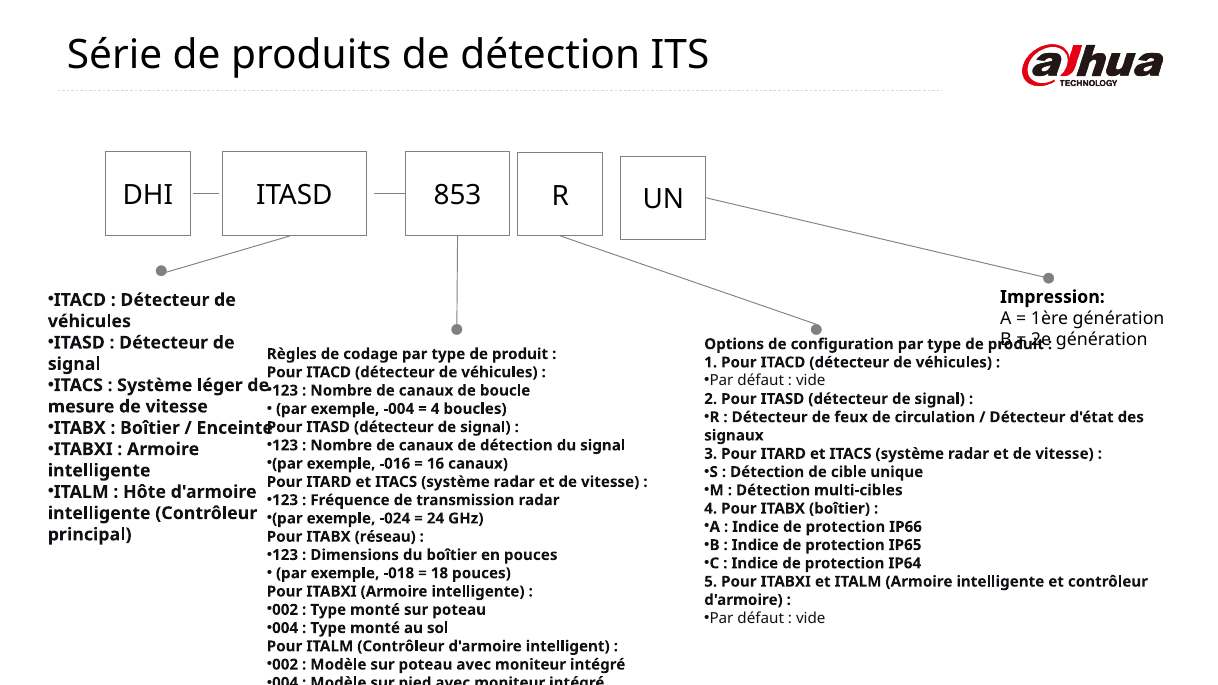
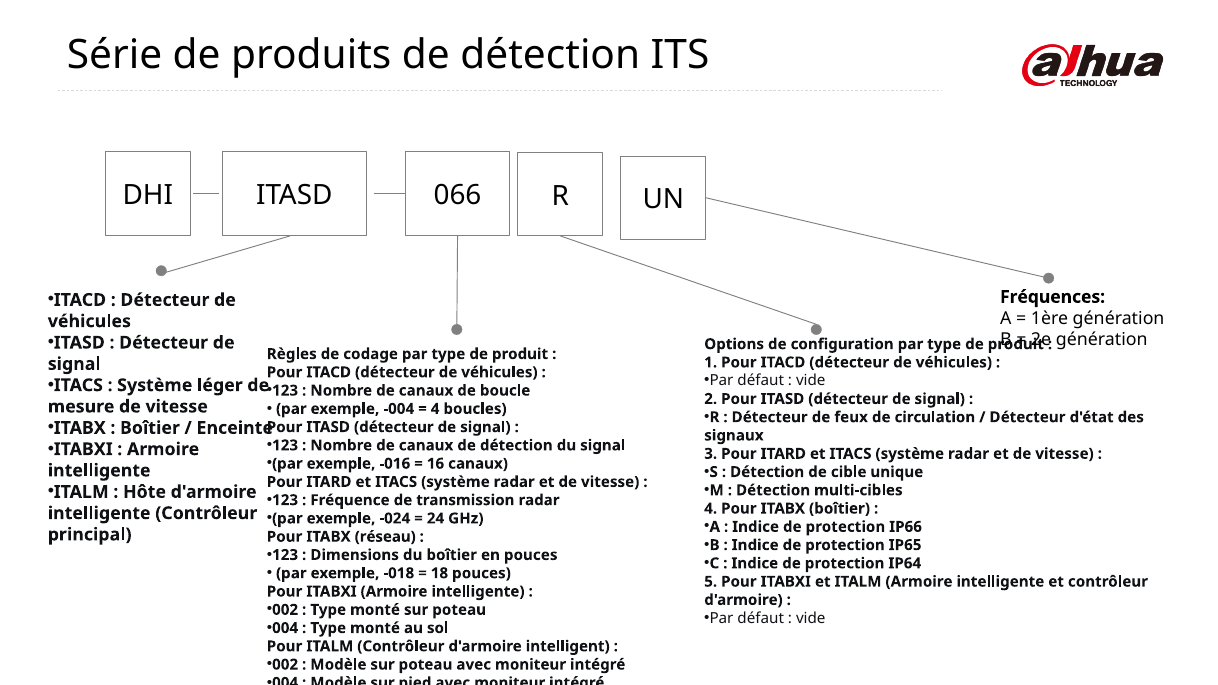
853: 853 -> 066 (458, 195)
Impression: Impression -> Fréquences (1053, 297)
